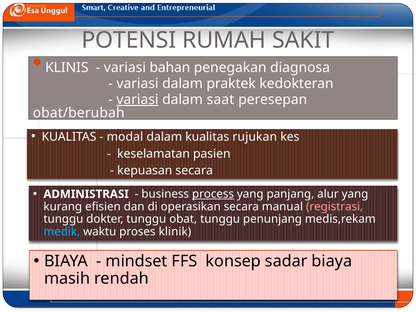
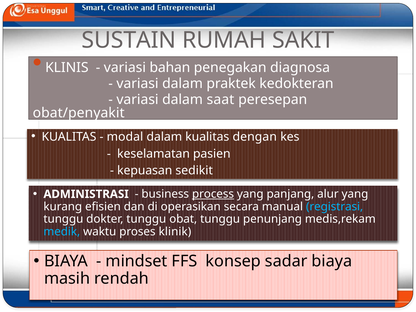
POTENSI: POTENSI -> SUSTAIN (129, 40)
variasi underline: present -> none (138, 99)
obat/berubah: obat/berubah -> obat/penyakit (79, 113)
rujukan: rujukan -> dengan (255, 137)
kepuasan secara: secara -> sedikit (194, 171)
registrasi colour: pink -> light blue (335, 207)
